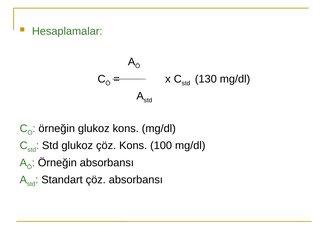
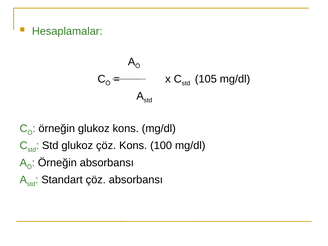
130: 130 -> 105 (206, 79)
